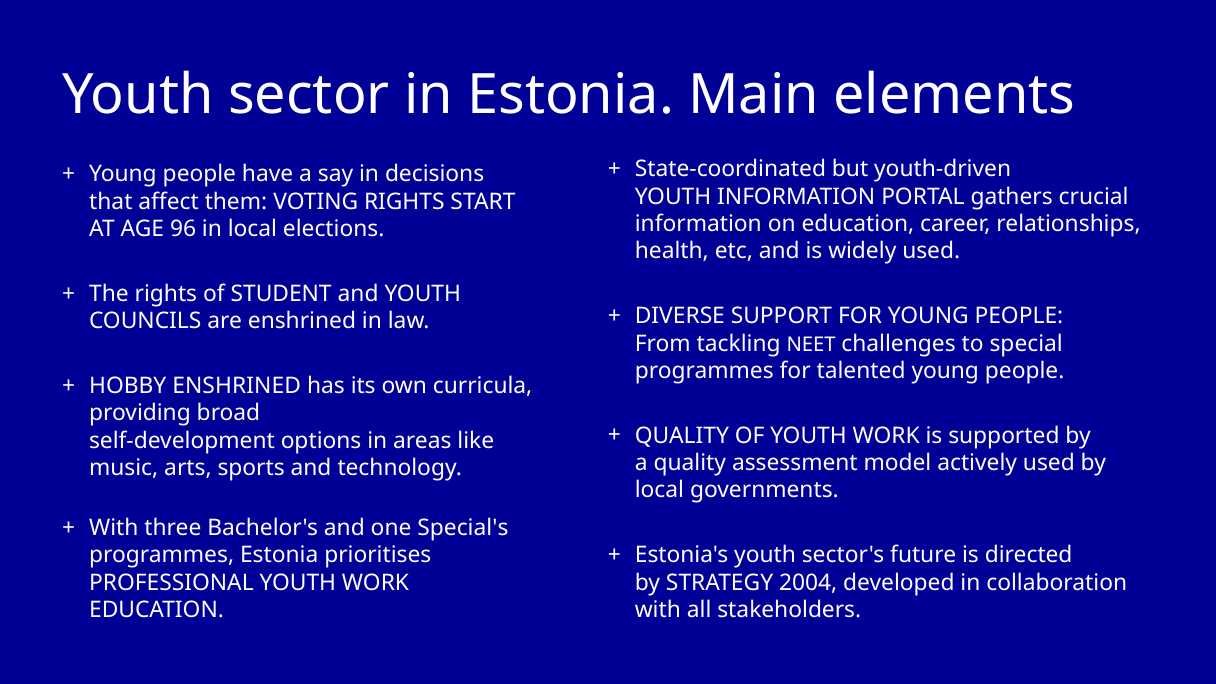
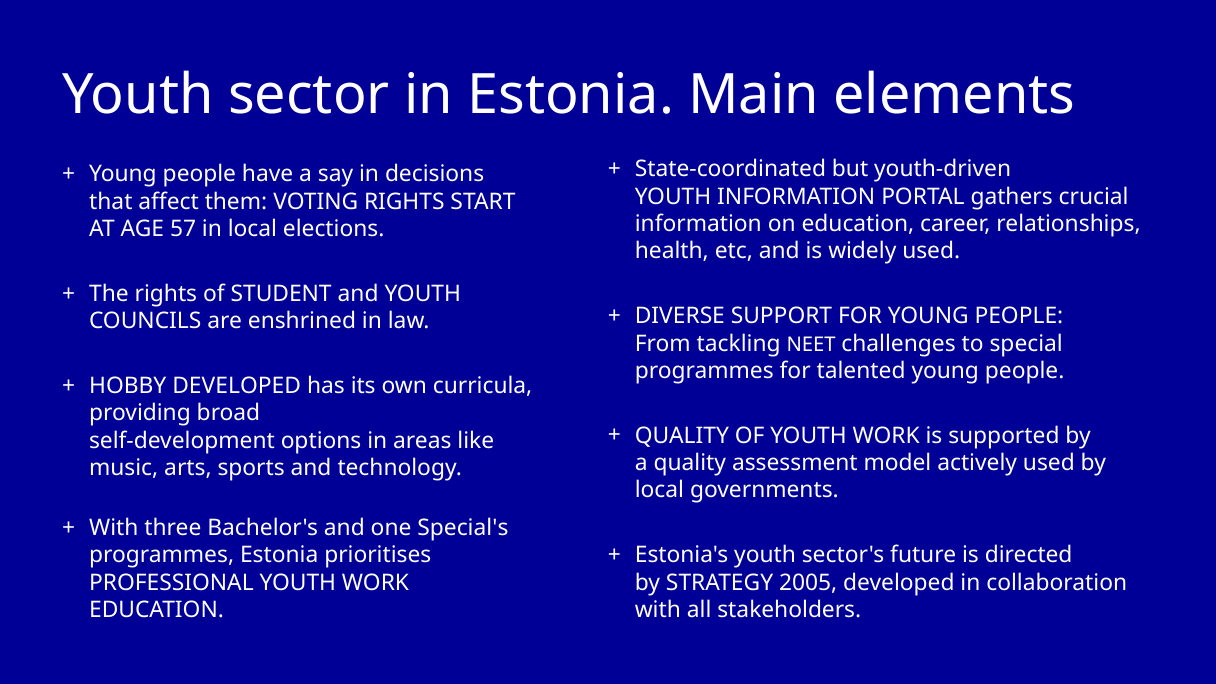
96: 96 -> 57 (183, 229)
HOBBY ENSHRINED: ENSHRINED -> DEVELOPED (237, 386)
2004: 2004 -> 2005 (808, 583)
